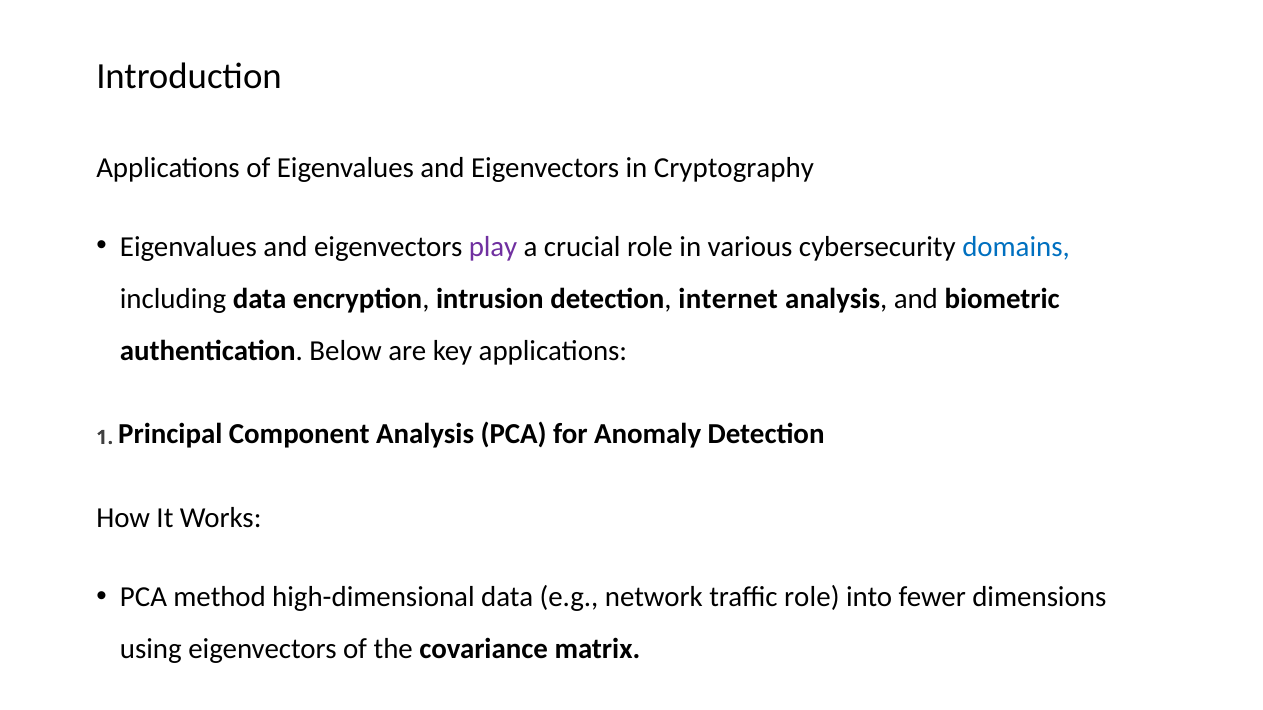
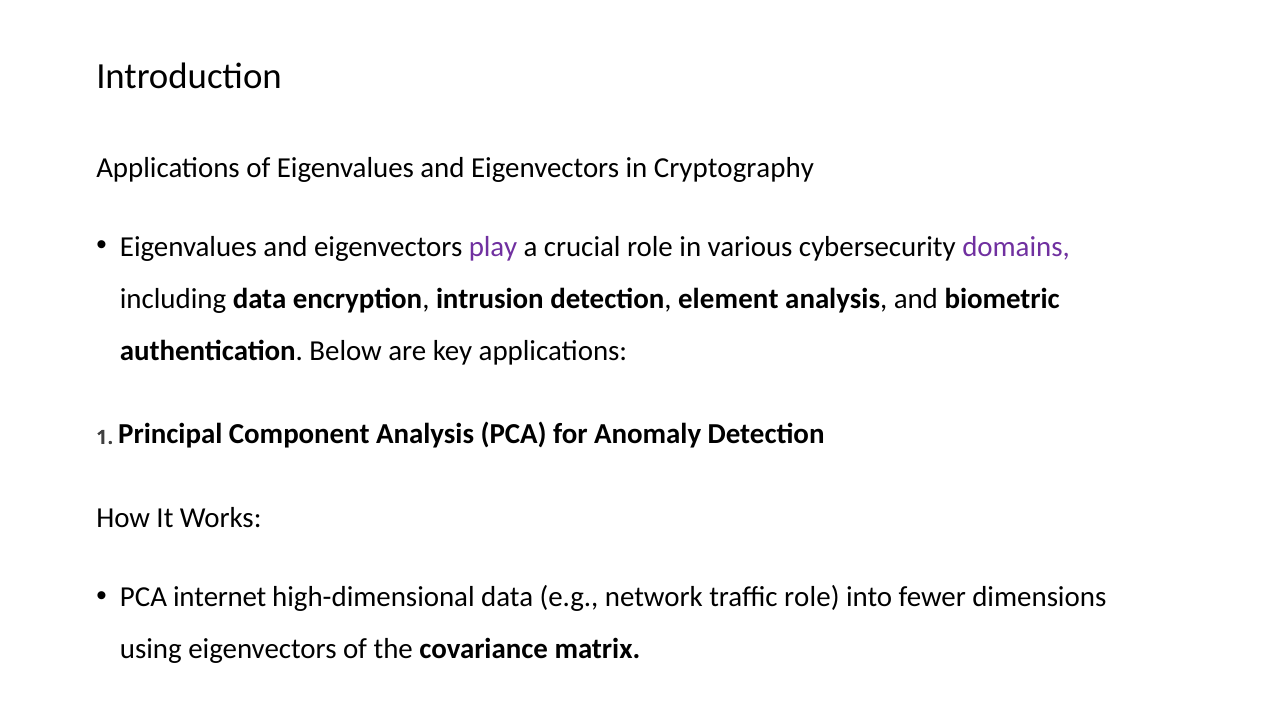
domains colour: blue -> purple (1016, 247)
internet: internet -> element (728, 299)
method: method -> internet (220, 597)
